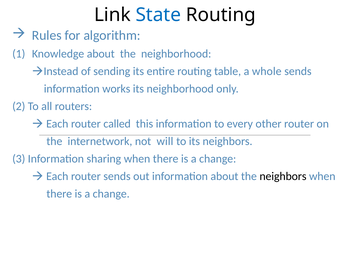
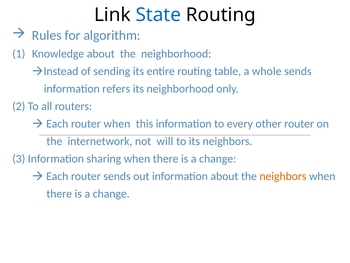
works: works -> refers (116, 89)
router called: called -> when (117, 124)
neighbors colour: black -> orange (283, 176)
